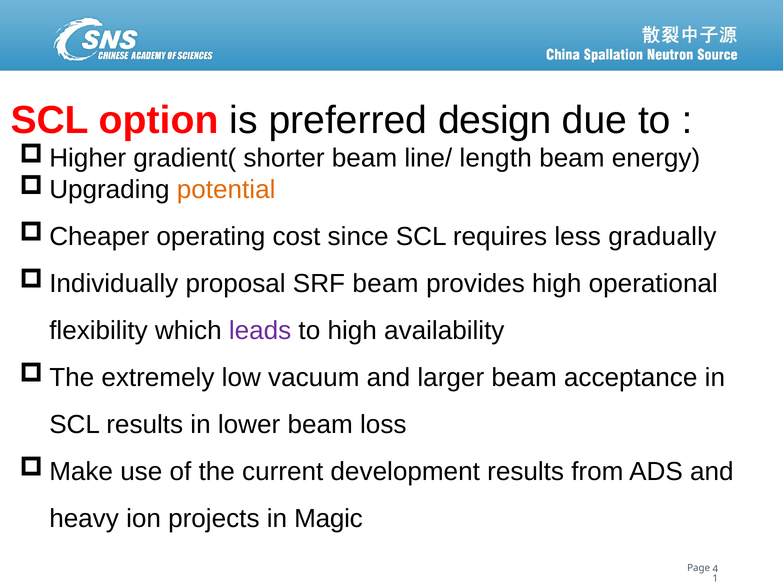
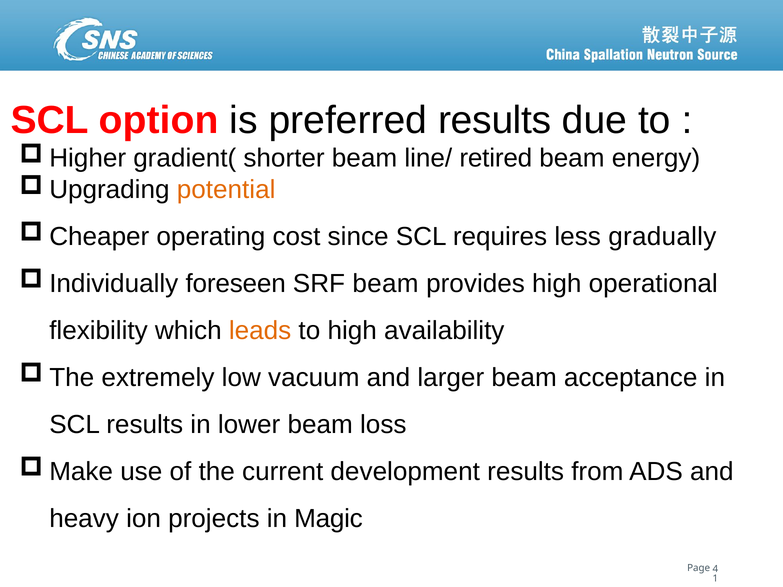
preferred design: design -> results (495, 120)
length: length -> retired (496, 158)
proposal: proposal -> foreseen (236, 284)
leads colour: purple -> orange (260, 331)
